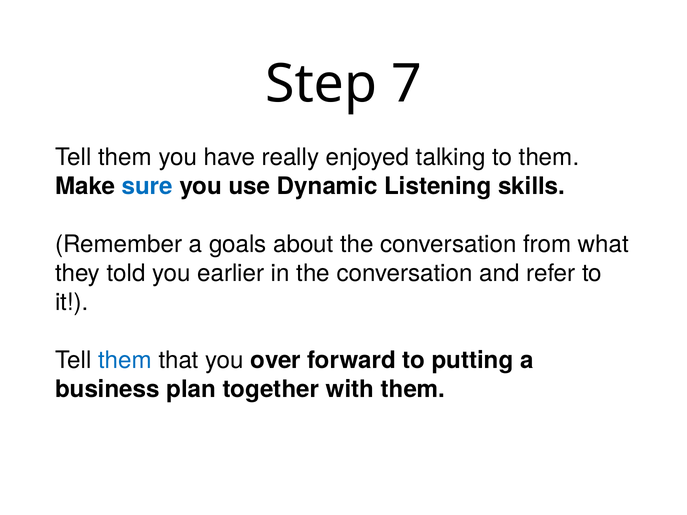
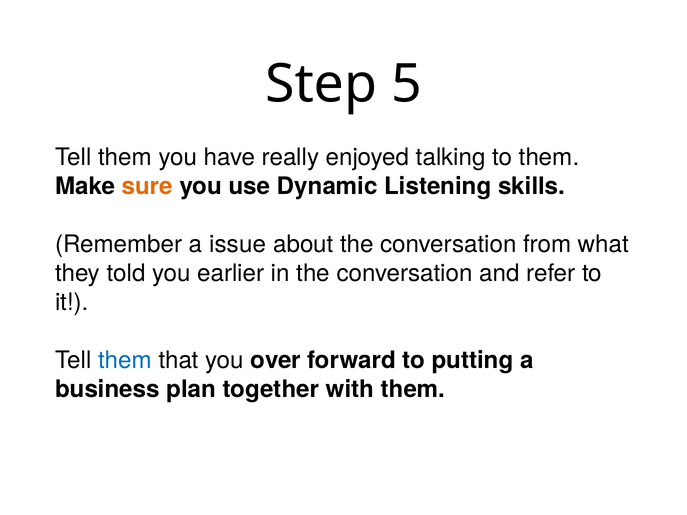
7: 7 -> 5 (406, 84)
sure colour: blue -> orange (147, 187)
goals: goals -> issue (238, 244)
